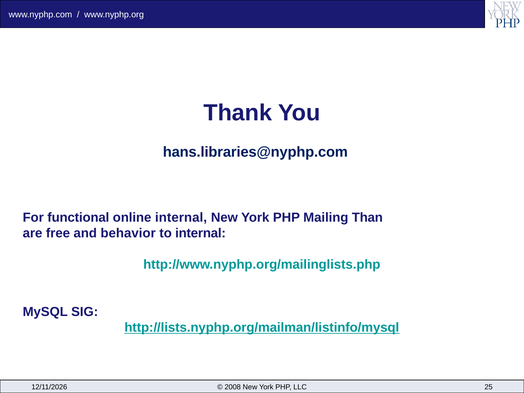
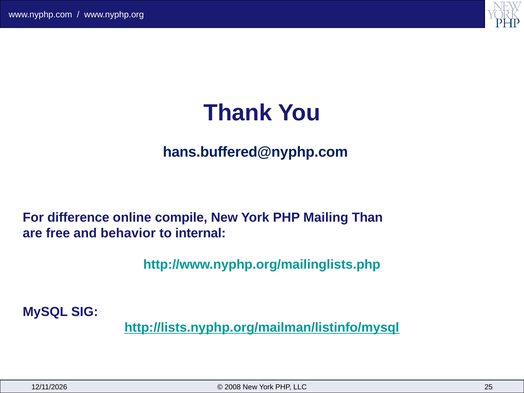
hans.libraries@nyphp.com: hans.libraries@nyphp.com -> hans.buffered@nyphp.com (255, 152)
functional: functional -> difference (78, 217)
online internal: internal -> compile (181, 217)
